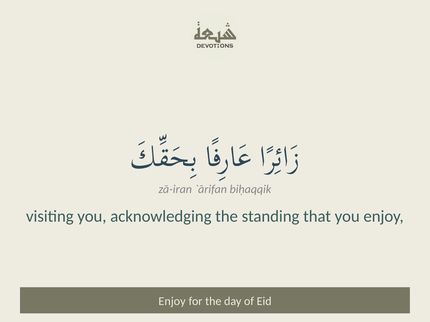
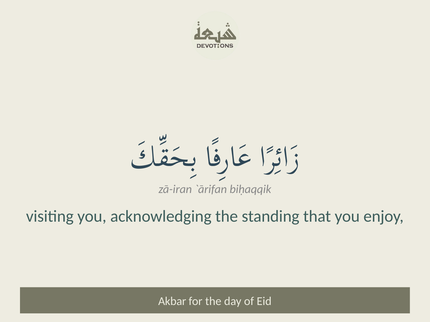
Enjoy: Enjoy -> Akbar (172, 302)
